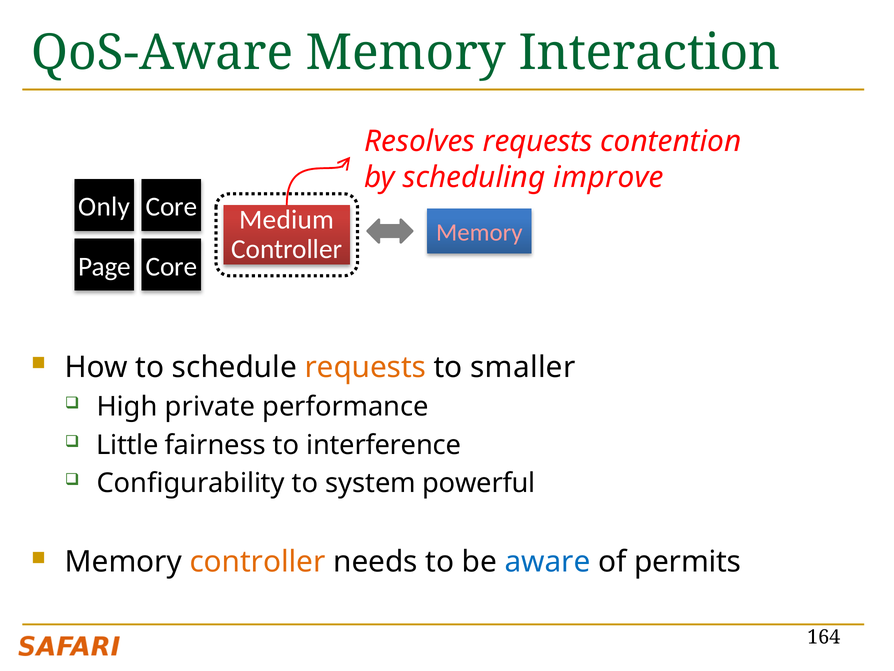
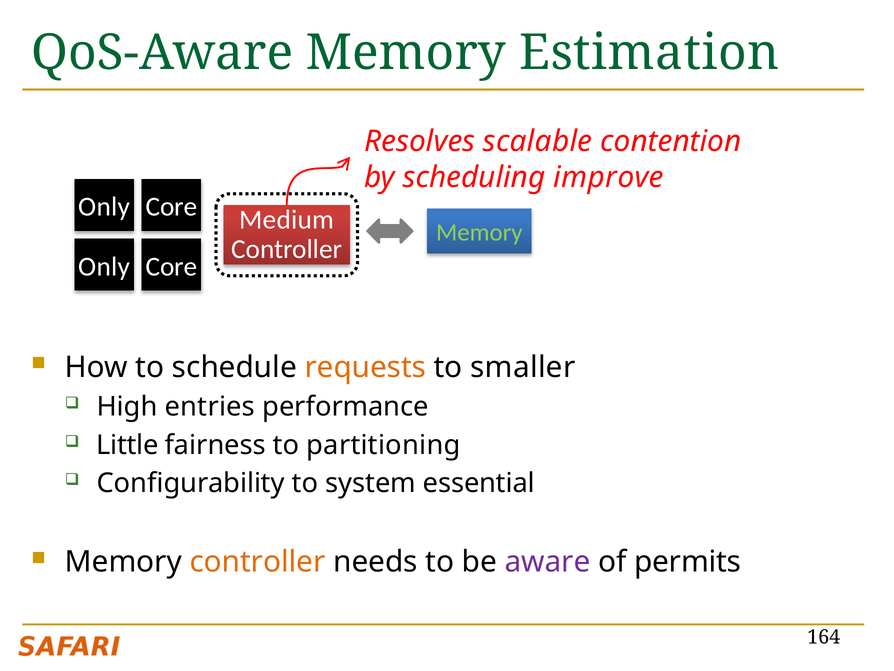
Interaction: Interaction -> Estimation (649, 53)
Resolves requests: requests -> scalable (538, 141)
Memory colour: pink -> light green (479, 233)
Page: Page -> Only (104, 266)
private: private -> entries (210, 407)
interference: interference -> partitioning (383, 445)
powerful: powerful -> essential (479, 483)
aware colour: blue -> purple (548, 562)
